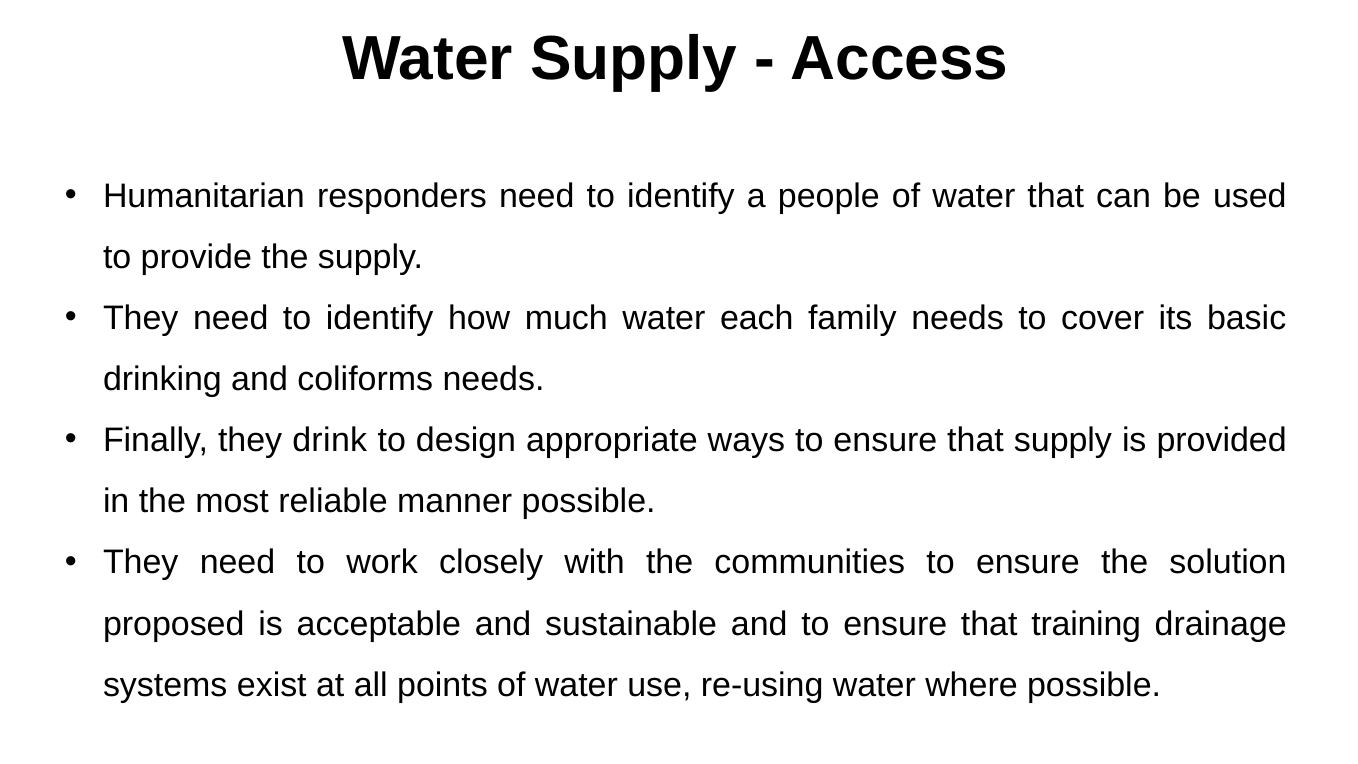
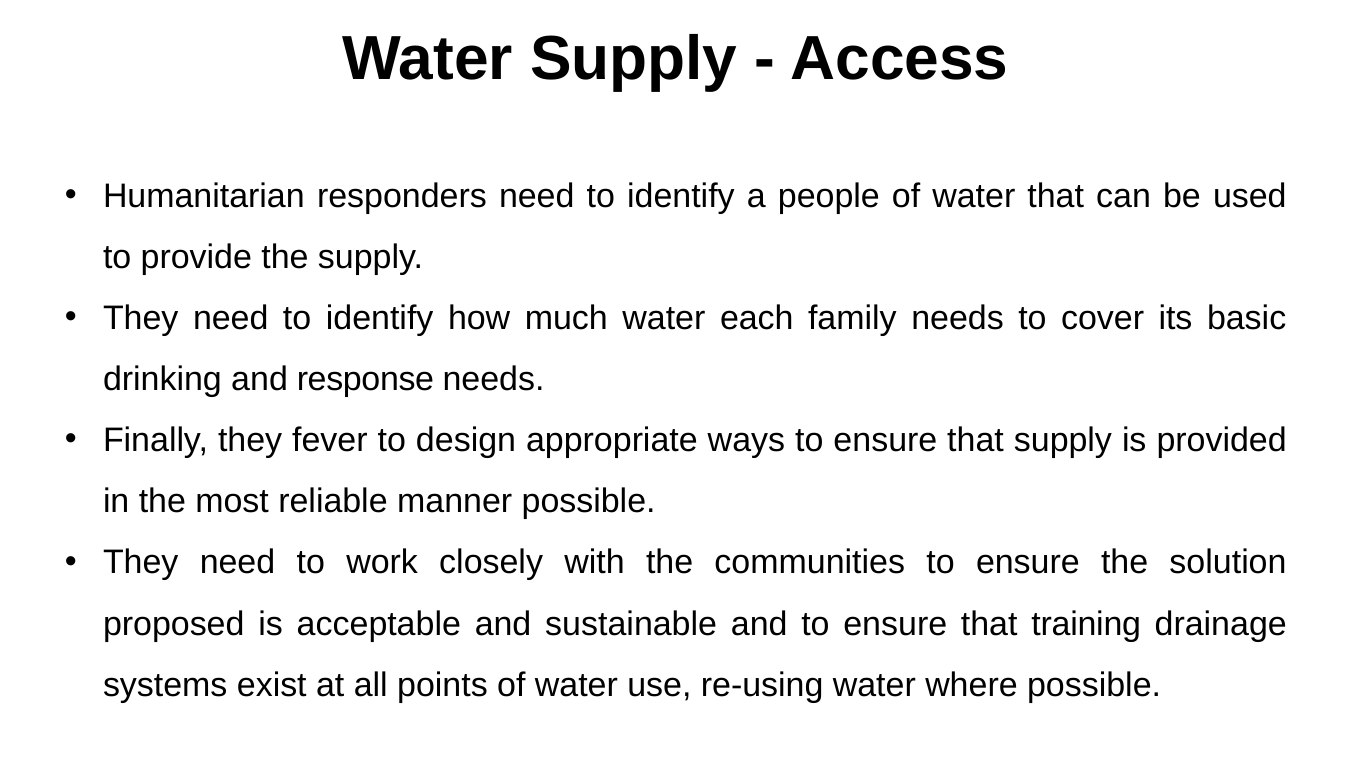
coliforms: coliforms -> response (365, 379)
drink: drink -> fever (330, 440)
